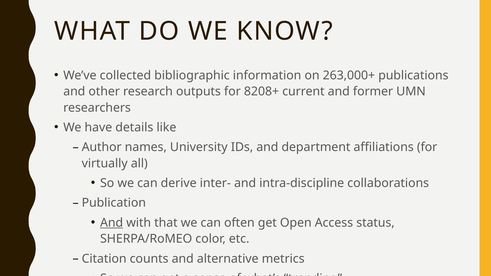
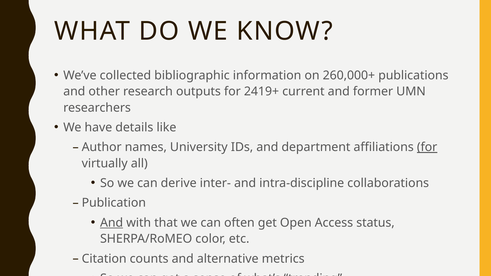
263,000+: 263,000+ -> 260,000+ (349, 75)
8208+: 8208+ -> 2419+ (262, 92)
for underline: none -> present (427, 147)
